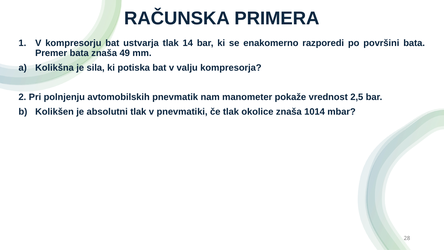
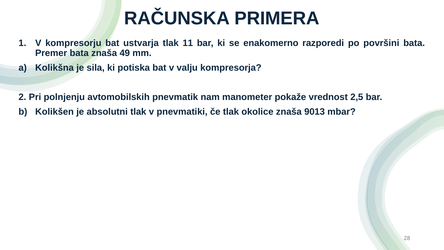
14: 14 -> 11 (188, 43)
1014: 1014 -> 9013 (315, 112)
